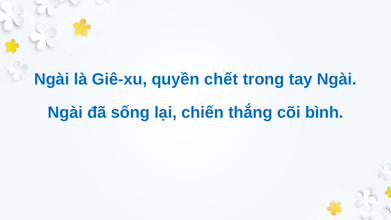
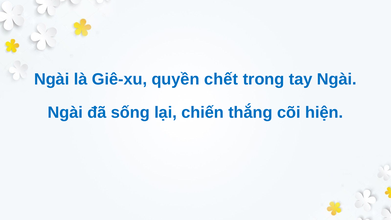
bình: bình -> hiện (324, 113)
